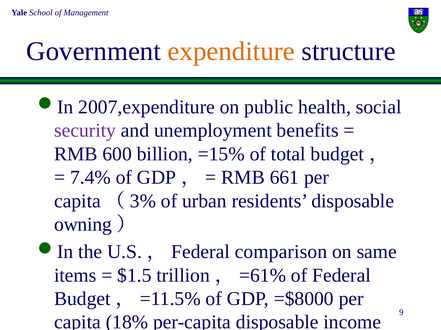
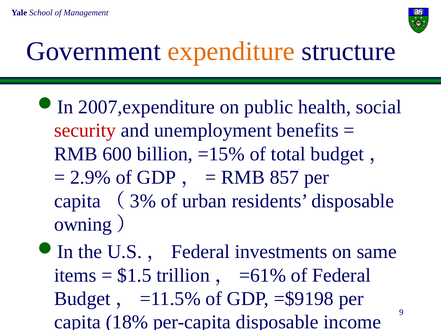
security colour: purple -> red (85, 131)
7.4%: 7.4% -> 2.9% (90, 178)
661: 661 -> 857 (284, 178)
comparison: comparison -> investments (281, 252)
=$8000: =$8000 -> =$9198 (304, 299)
